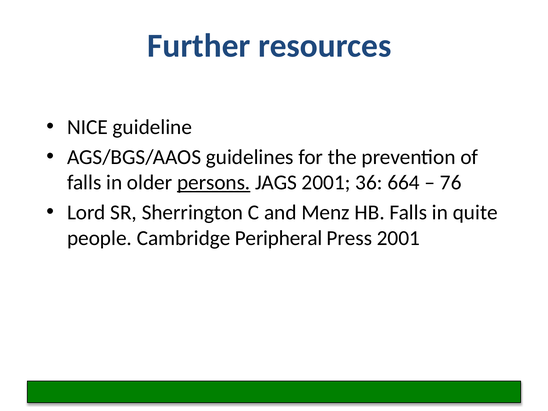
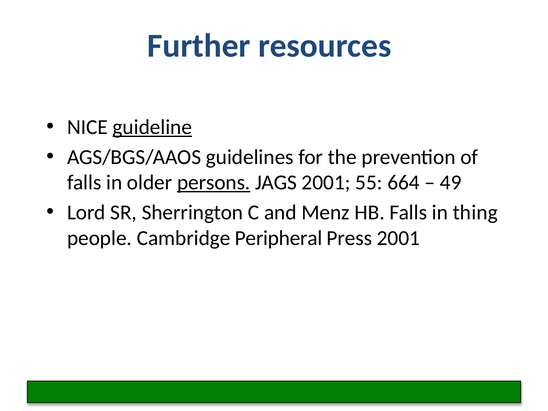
guideline underline: none -> present (152, 127)
36: 36 -> 55 (369, 183)
76: 76 -> 49 (451, 183)
quite: quite -> thing (475, 212)
